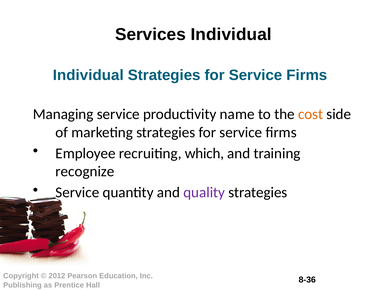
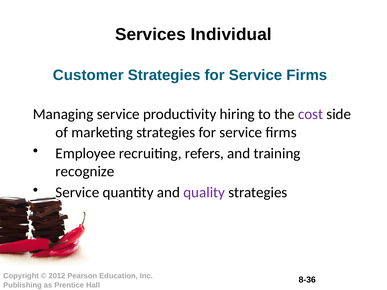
Individual: Individual -> Customer (88, 75)
name: name -> hiring (237, 114)
cost colour: orange -> purple (311, 114)
which: which -> refers (204, 154)
